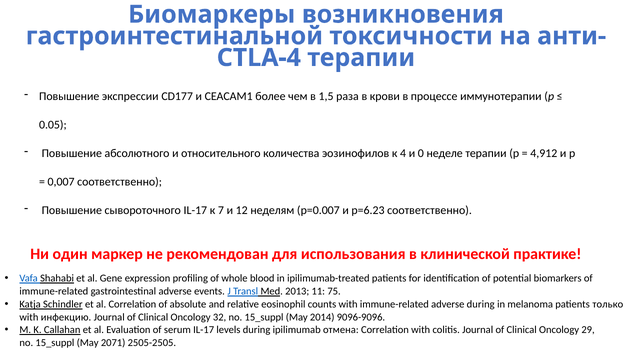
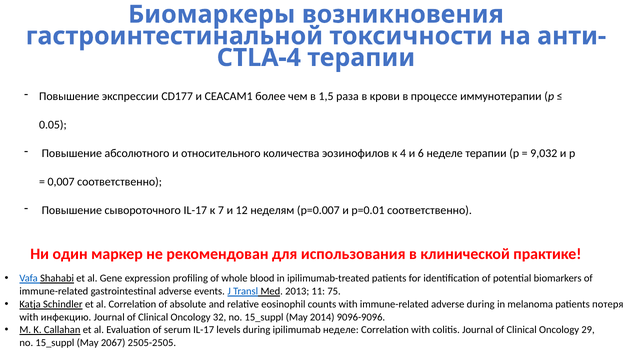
0: 0 -> 6 (421, 153)
4,912: 4,912 -> 9,032 (544, 153)
p=6.23: p=6.23 -> p=0.01 (368, 210)
только: только -> потеря (608, 304)
ipilimumab отмена: отмена -> неделе (341, 329)
2071: 2071 -> 2067 (113, 342)
